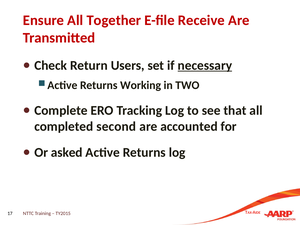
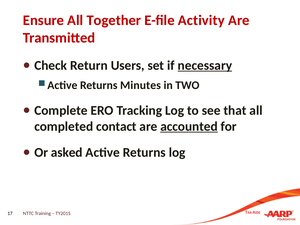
Receive: Receive -> Activity (201, 20)
Working: Working -> Minutes (140, 85)
second: second -> contact (116, 126)
accounted underline: none -> present (189, 126)
